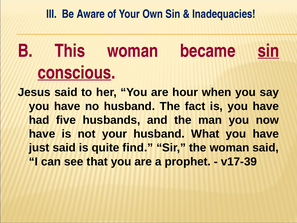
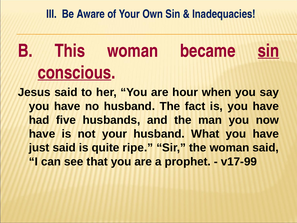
find: find -> ripe (138, 148)
v17-39: v17-39 -> v17-99 (239, 161)
